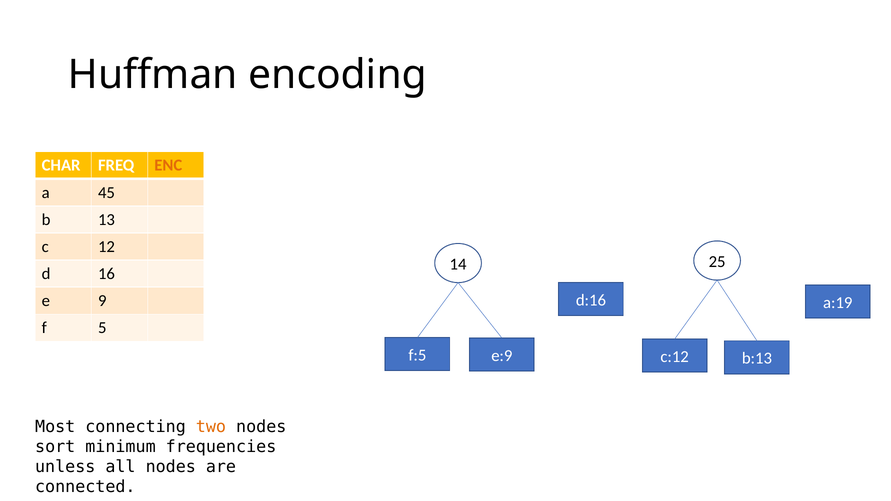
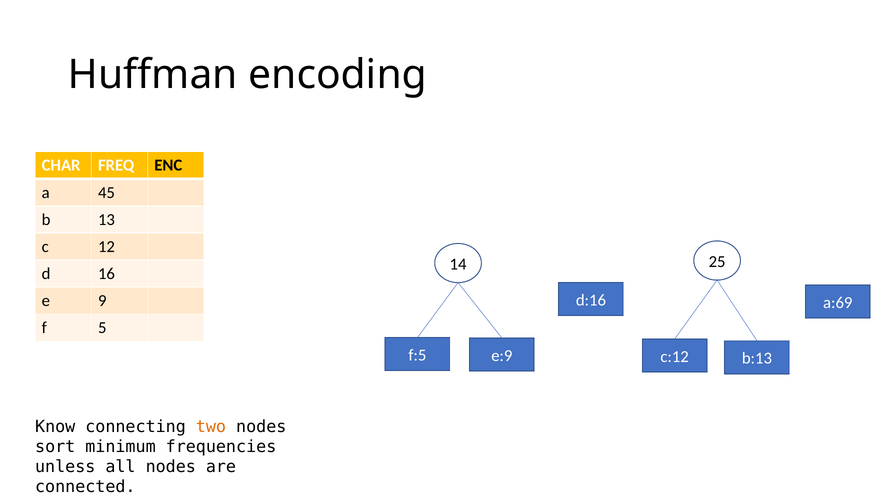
ENC colour: orange -> black (168, 165)
a:19: a:19 -> a:69 (838, 303)
Most: Most -> Know (55, 427)
